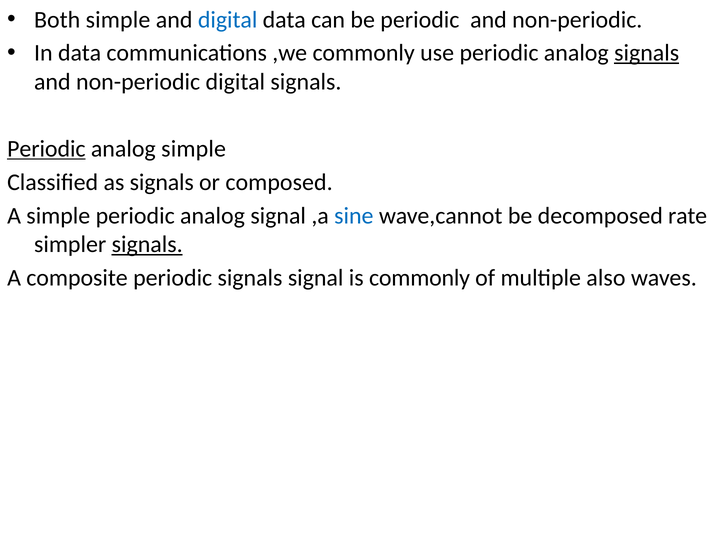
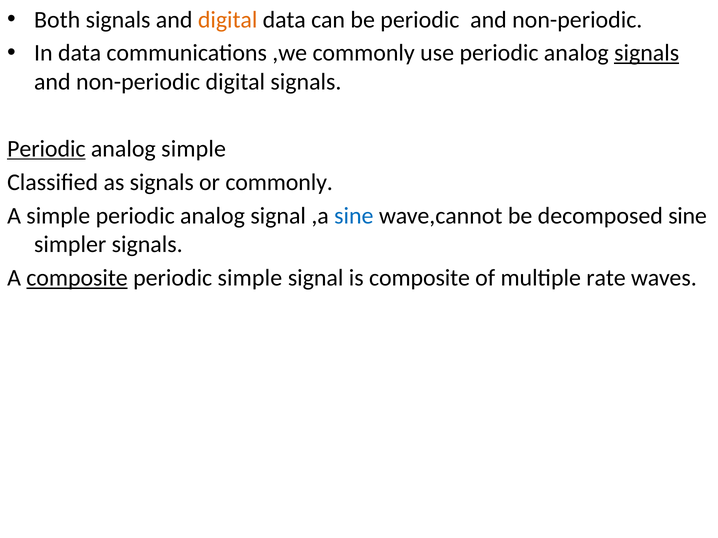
Both simple: simple -> signals (118, 20)
digital colour: blue -> orange (228, 20)
or composed: composed -> commonly (279, 182)
decomposed rate: rate -> sine (688, 216)
signals underline: present -> none (147, 245)
composite underline: none -> present (77, 278)
periodic signals: signals -> simple (250, 278)
is commonly: commonly -> composite (419, 278)
also: also -> rate (606, 278)
